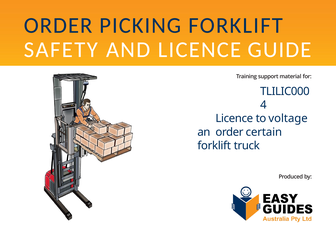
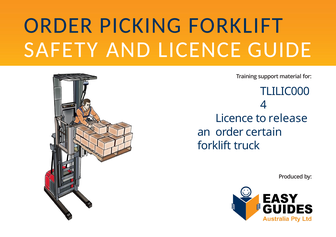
voltage: voltage -> release (288, 119)
